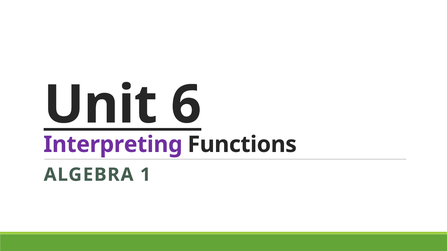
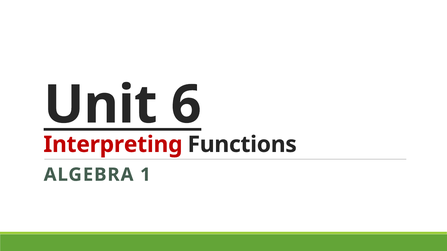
Interpreting colour: purple -> red (113, 145)
